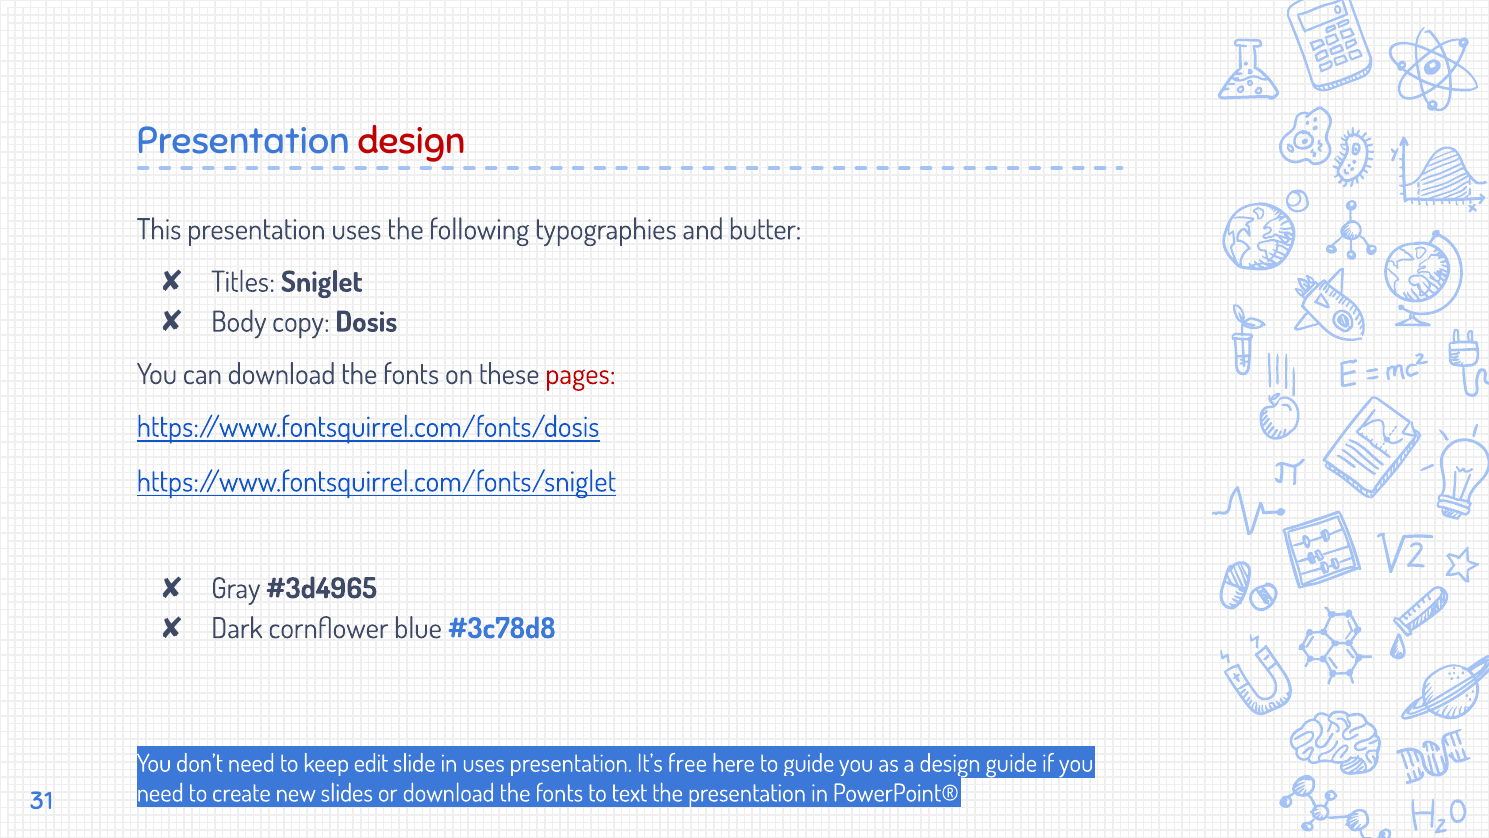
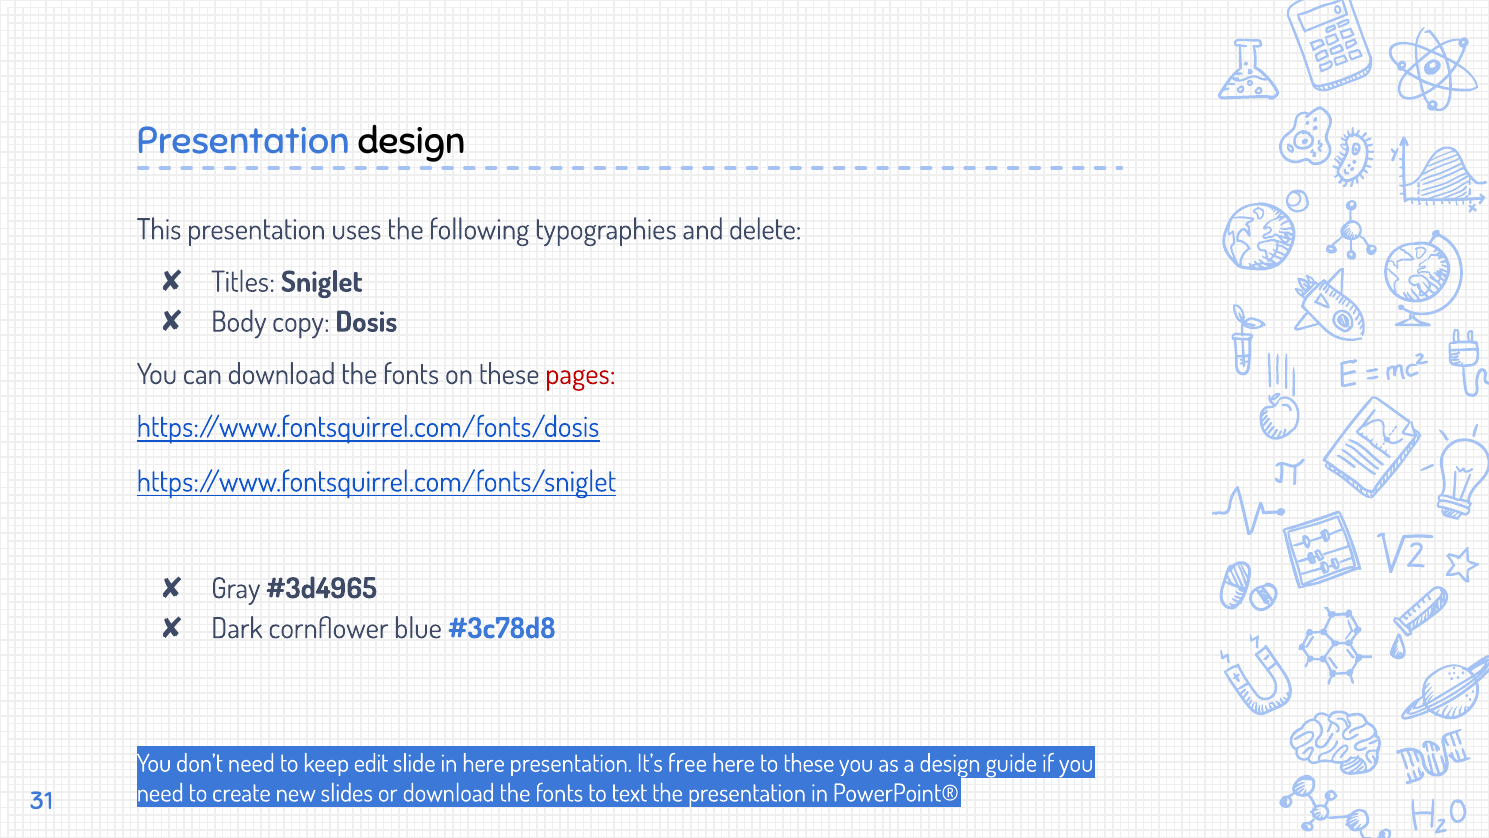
design colour: red -> black (412, 142)
butter: butter -> delete (765, 230)
in uses: uses -> here (484, 763)
to guide: guide -> these (809, 763)
